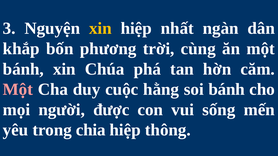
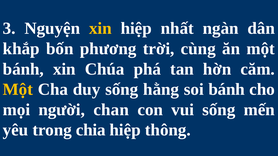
Một colour: pink -> yellow (18, 90)
duy cuộc: cuộc -> sống (122, 90)
được: được -> chan (111, 110)
